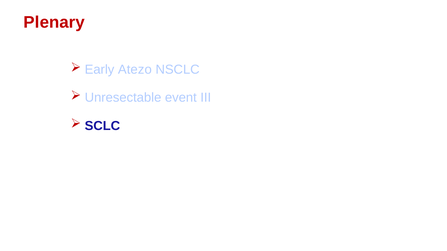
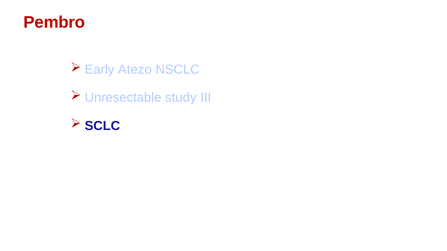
Plenary: Plenary -> Pembro (54, 22)
event: event -> study (181, 98)
